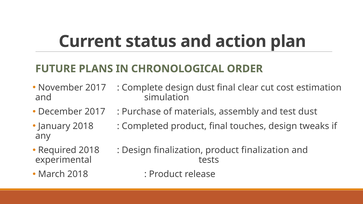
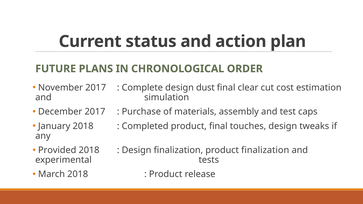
test dust: dust -> caps (308, 112)
Required: Required -> Provided (57, 150)
